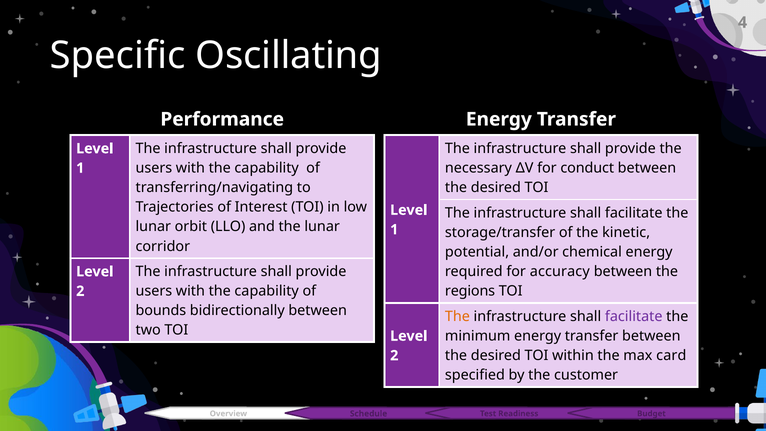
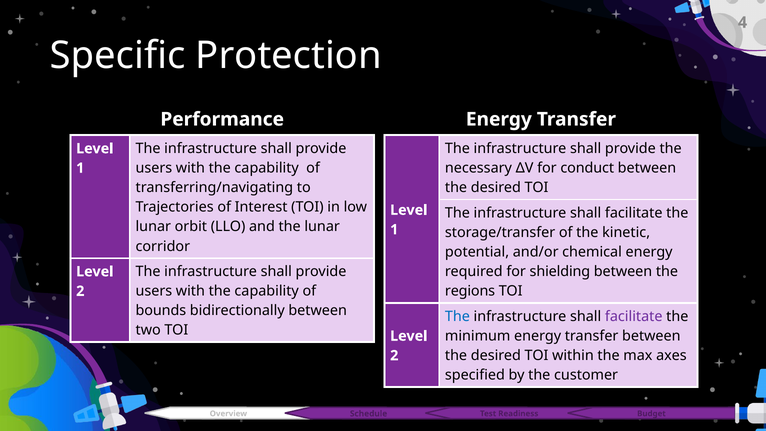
Oscillating: Oscillating -> Protection (289, 55)
accuracy: accuracy -> shielding (560, 272)
The colour: orange -> blue (457, 316)
card: card -> axes (671, 355)
